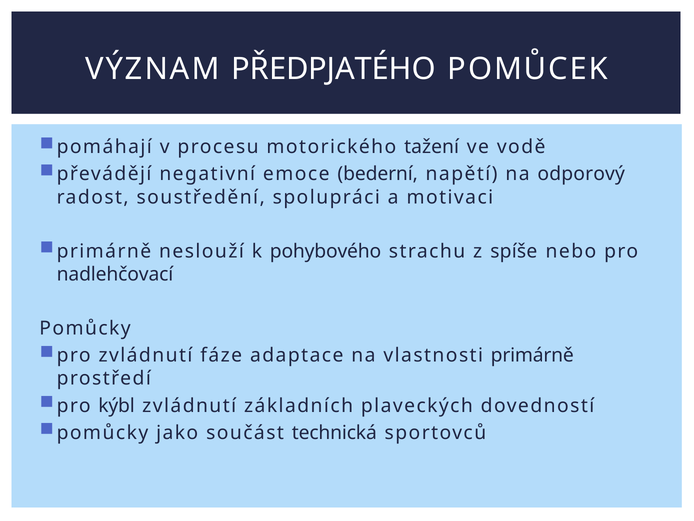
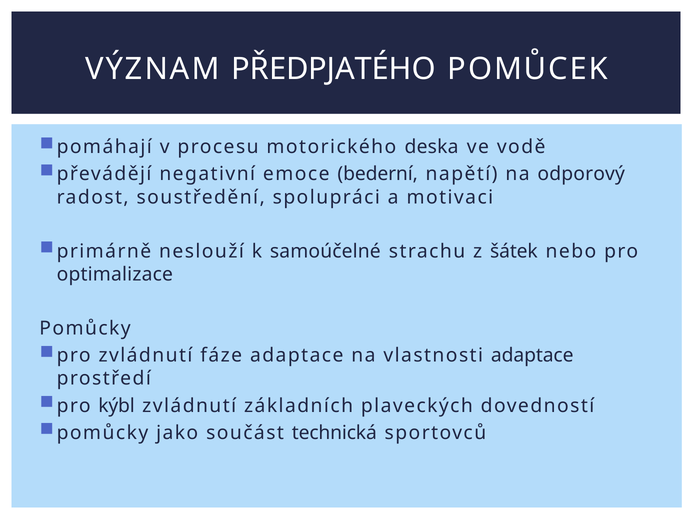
tažení: tažení -> deska (432, 147)
pohybového: pohybového -> samoúčelné (325, 251)
spíše: spíše -> šátek (514, 251)
nadlehčovací: nadlehčovací -> optimalizace (115, 274)
vlastnosti primárně: primárně -> adaptace (532, 355)
